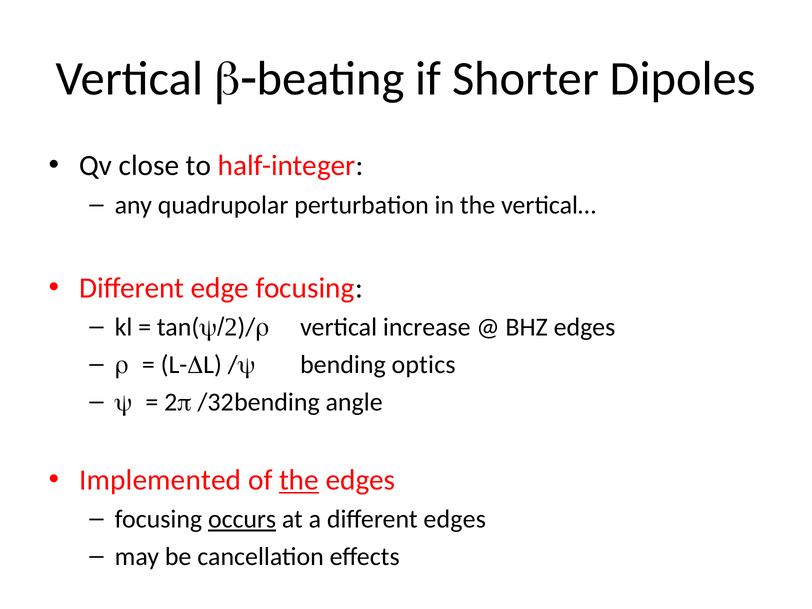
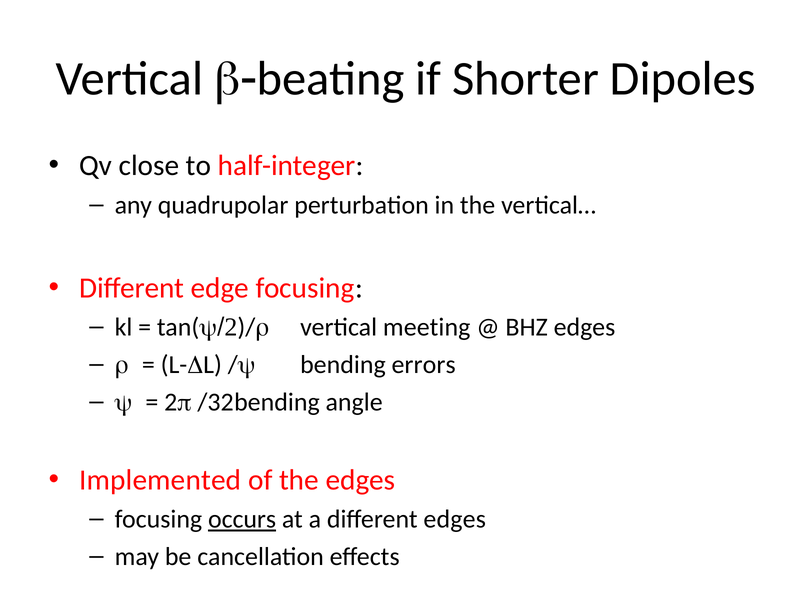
increase: increase -> meeting (427, 327)
optics: optics -> errors (424, 365)
the underline: present -> none (299, 480)
